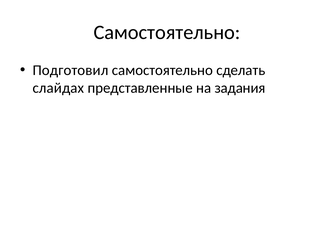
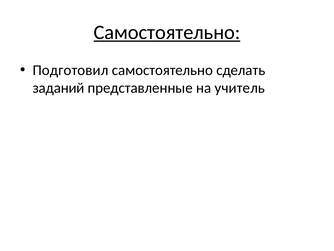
Самостоятельно underline: none -> present (167, 32)
слайдах: слайдах -> заданий (59, 88)
задания: задания -> учитель (240, 88)
